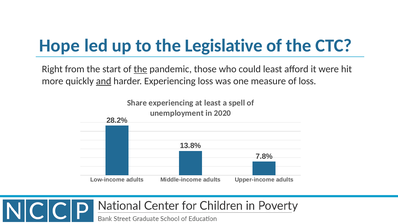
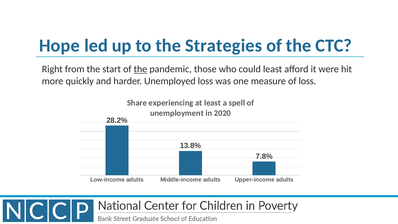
Legislative: Legislative -> Strategies (224, 45)
and underline: present -> none (104, 81)
harder Experiencing: Experiencing -> Unemployed (170, 81)
